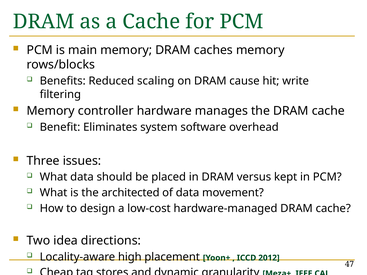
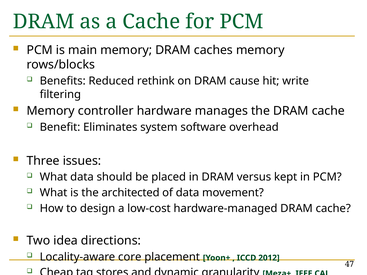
scaling: scaling -> rethink (156, 81)
high: high -> core (130, 257)
